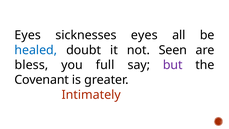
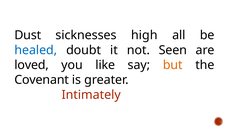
Eyes: Eyes -> Dust (28, 35)
sicknesses eyes: eyes -> high (144, 35)
bless: bless -> loved (32, 65)
full: full -> like (105, 65)
but colour: purple -> orange (173, 65)
